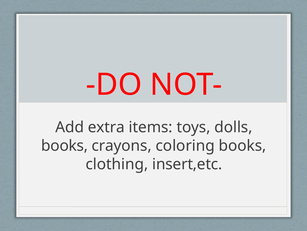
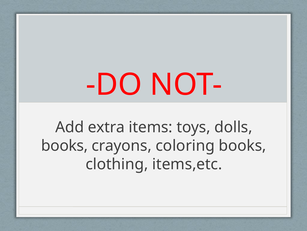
insert,etc: insert,etc -> items,etc (187, 164)
